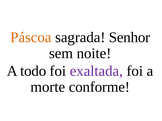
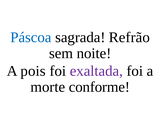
Páscoa colour: orange -> blue (31, 38)
Senhor: Senhor -> Refrão (129, 38)
todo: todo -> pois (33, 71)
